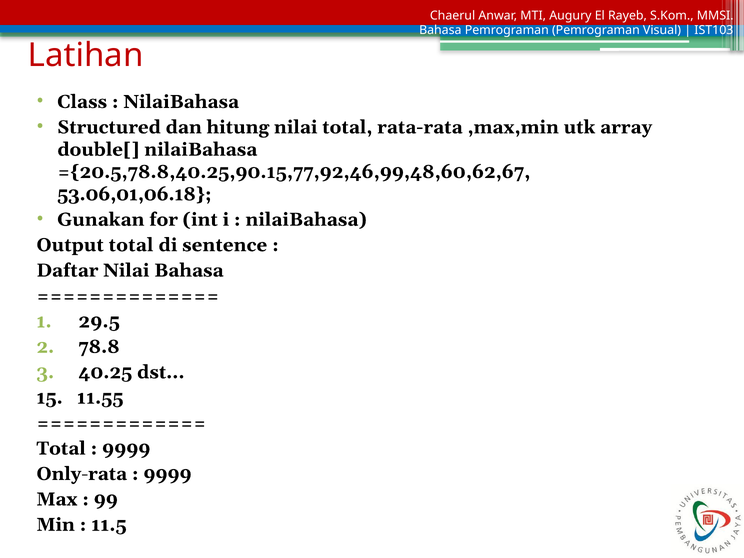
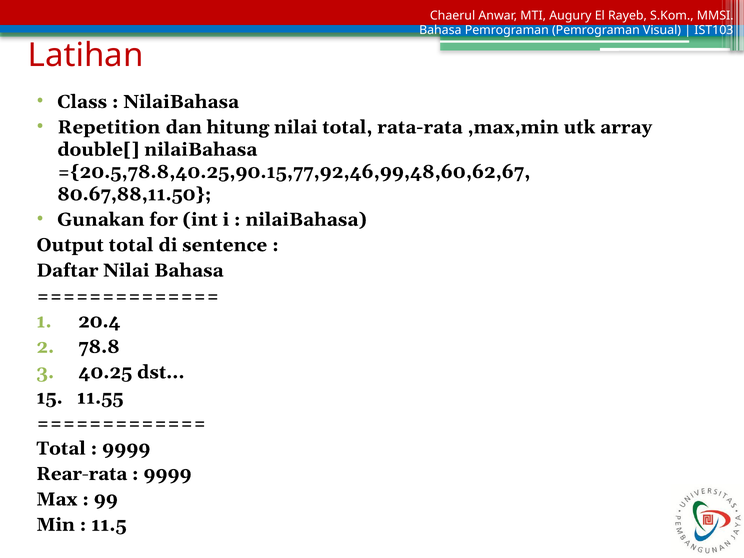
Structured: Structured -> Repetition (109, 127)
53.06,01,06.18: 53.06,01,06.18 -> 80.67,88,11.50 (134, 194)
29.5: 29.5 -> 20.4 (99, 321)
Only-rata: Only-rata -> Rear-rata (82, 474)
